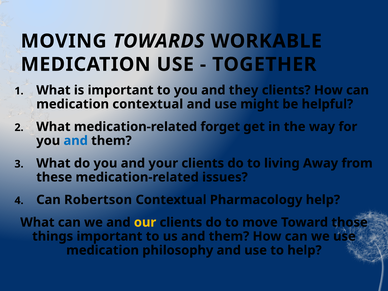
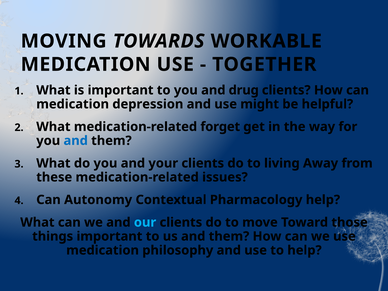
they: they -> drug (244, 90)
medication contextual: contextual -> depression (148, 104)
Robertson: Robertson -> Autonomy (98, 200)
our colour: yellow -> light blue (145, 222)
